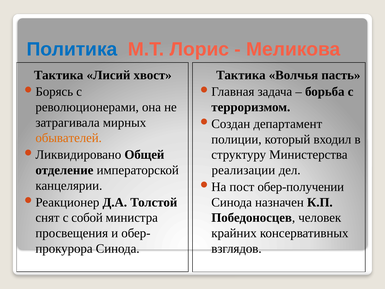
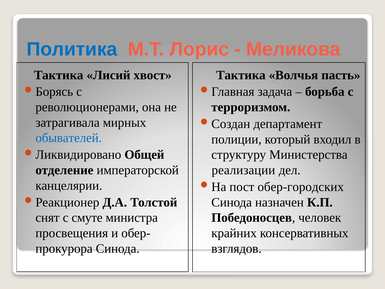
обывателей colour: orange -> blue (69, 138)
обер-получении: обер-получении -> обер-городских (301, 187)
собой: собой -> смуте (87, 218)
